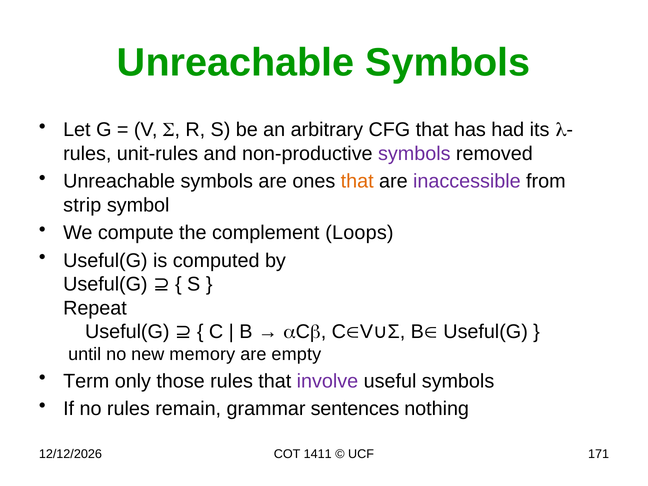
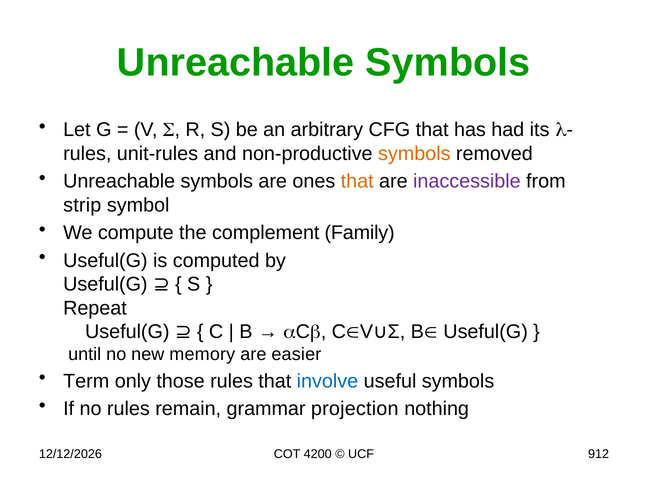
symbols colour: purple -> orange (414, 154)
Loops: Loops -> Family (360, 233)
empty: empty -> easier (296, 354)
involve colour: purple -> blue (327, 381)
sentences: sentences -> projection (355, 409)
1411: 1411 -> 4200 (318, 454)
171: 171 -> 912 (599, 454)
